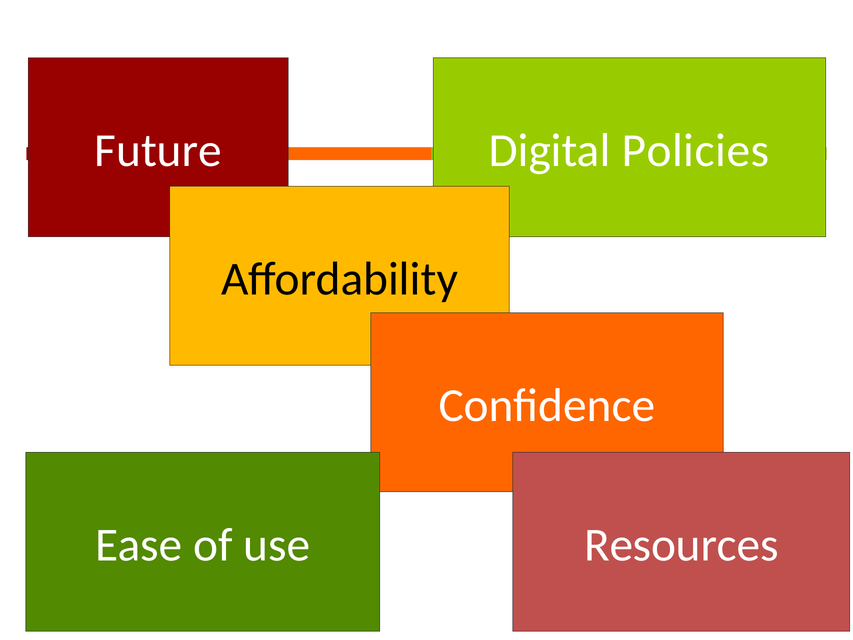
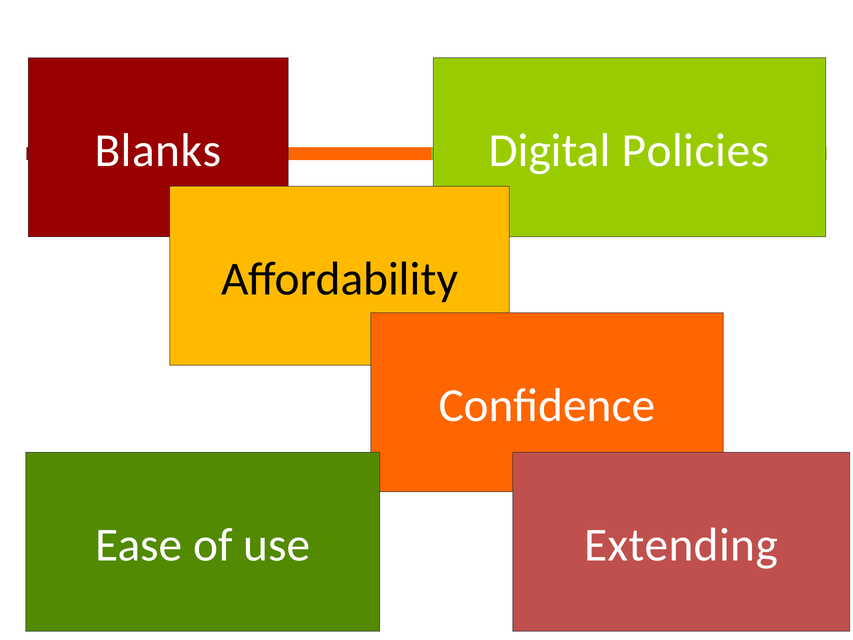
Future: Future -> Blanks (158, 151)
Resources: Resources -> Extending (681, 545)
